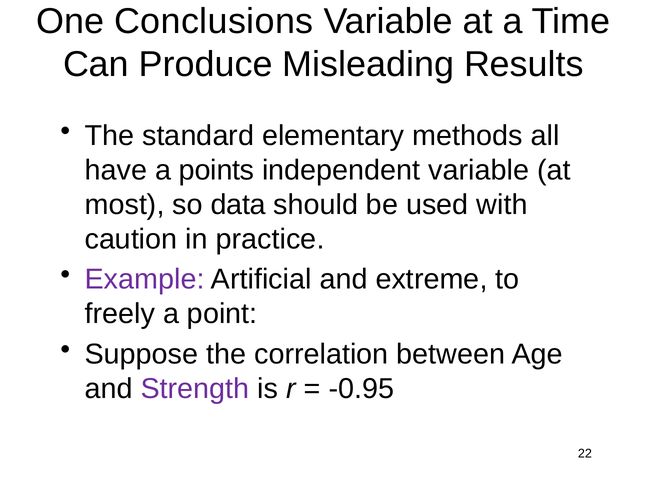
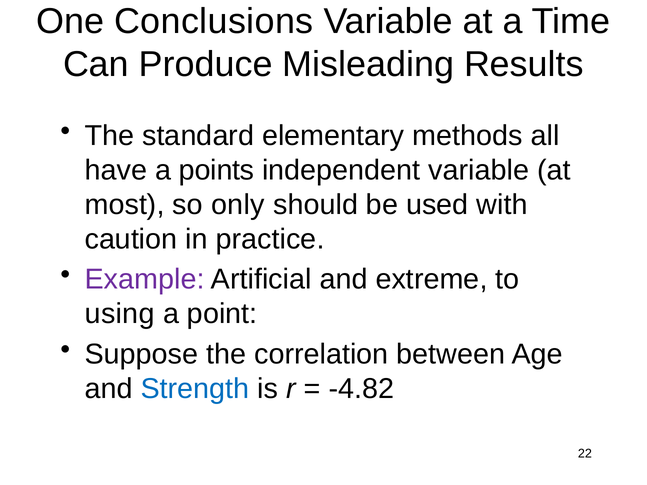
data: data -> only (238, 205)
freely: freely -> using (120, 314)
Strength colour: purple -> blue (195, 389)
-0.95: -0.95 -> -4.82 (361, 389)
